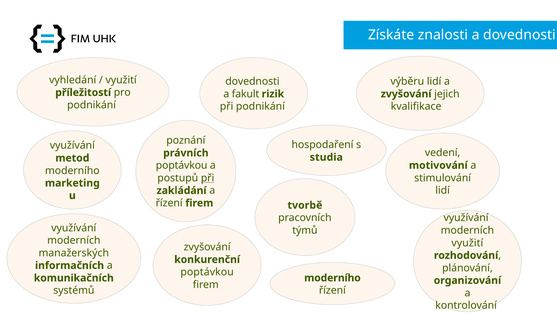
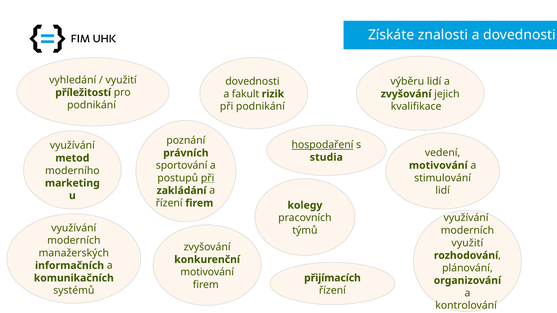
hospodaření underline: none -> present (322, 145)
poptávkou: poptávkou -> sportování (182, 166)
tvorbě: tvorbě -> kolegy (305, 205)
poptávkou: poptávkou -> motivování (207, 272)
moderního: moderního -> přijímacích (332, 278)
